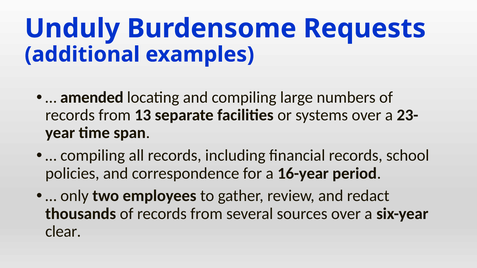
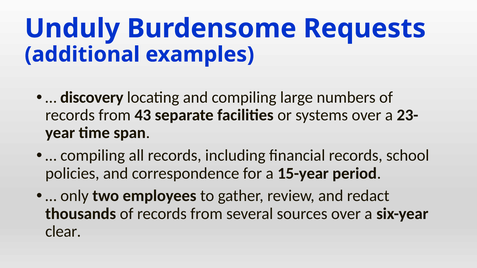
amended: amended -> discovery (92, 98)
13: 13 -> 43 (143, 115)
16-year: 16-year -> 15-year (303, 173)
